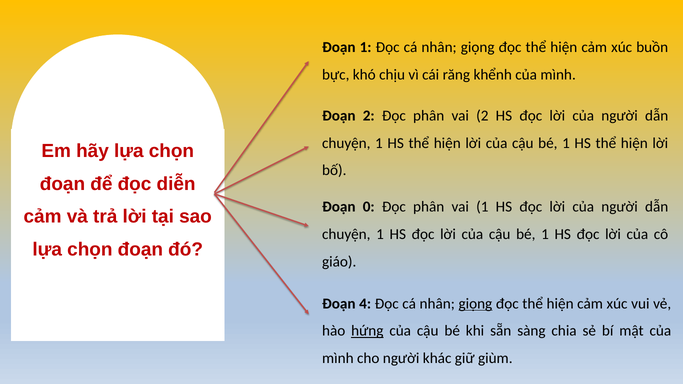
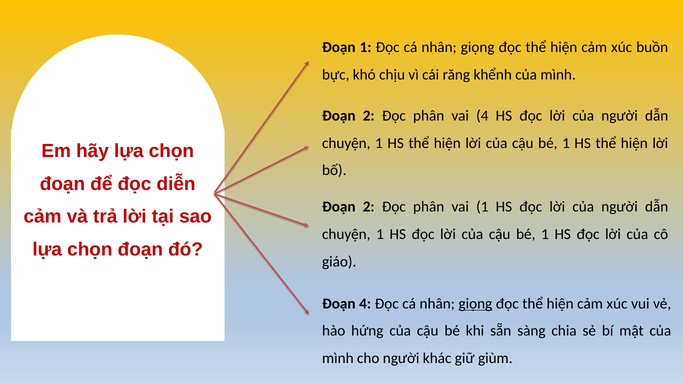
vai 2: 2 -> 4 (482, 116)
0: 0 -> 2 (369, 207)
hứng underline: present -> none (367, 331)
